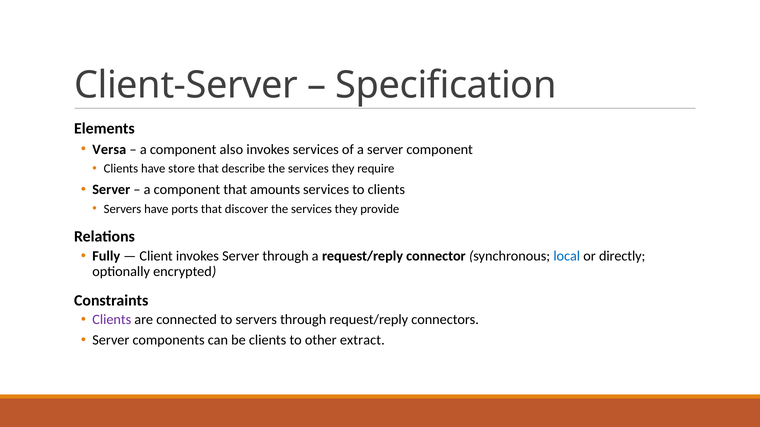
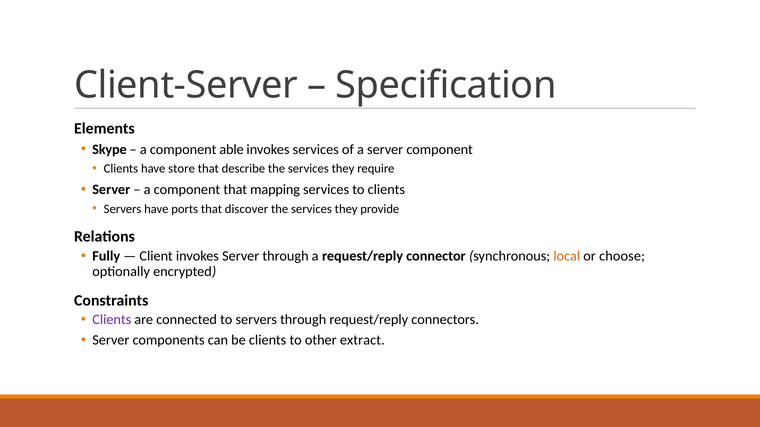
Versa: Versa -> Skype (109, 150)
also: also -> able (232, 150)
amounts: amounts -> mapping (275, 190)
local colour: blue -> orange (567, 256)
directly: directly -> choose (622, 256)
